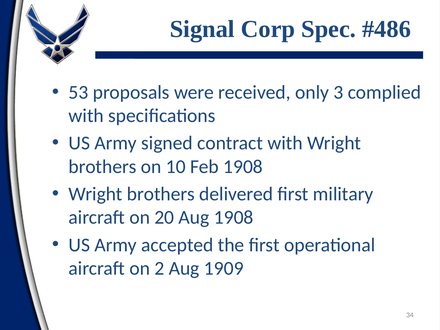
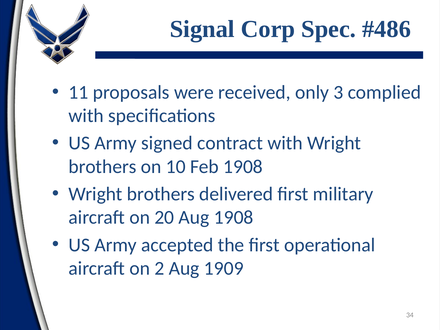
53: 53 -> 11 (78, 92)
